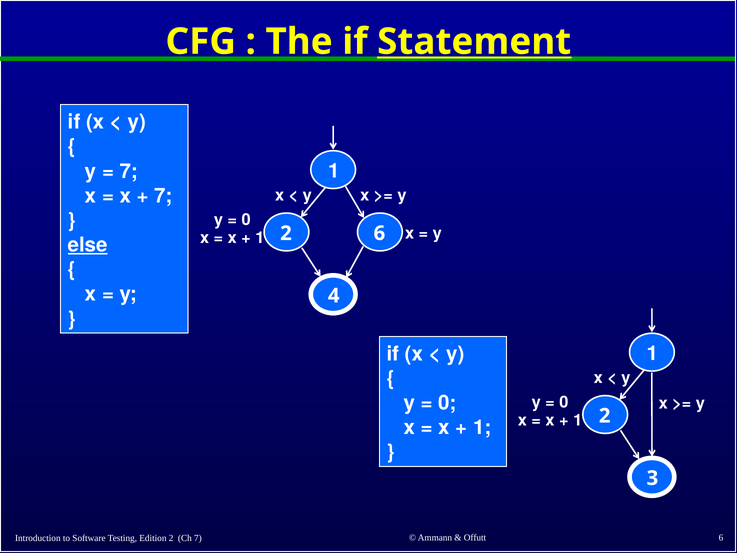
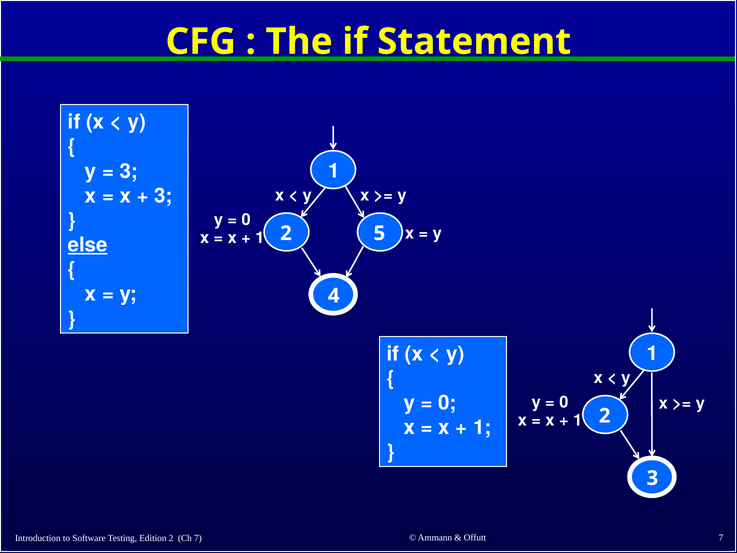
Statement underline: present -> none (474, 42)
7: 7 -> 3 (129, 171)
7: 7 -> 3 (164, 196)
2 6: 6 -> 5 (379, 233)
Offutt 6: 6 -> 7 (721, 537)
